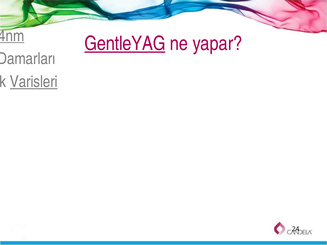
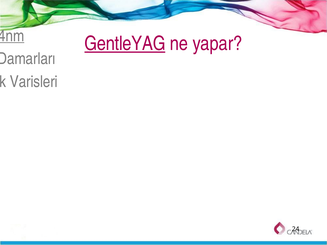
Varisleri underline: present -> none (34, 82)
